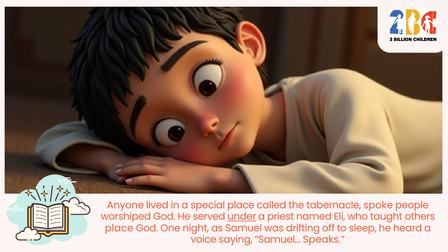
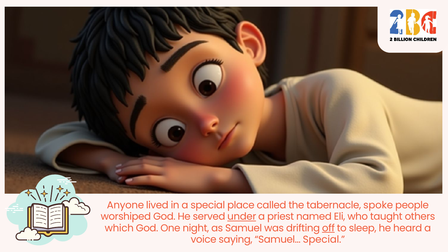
place: place -> which (119, 228)
off underline: none -> present (328, 228)
Samuel… Speaks: Speaks -> Special (324, 240)
